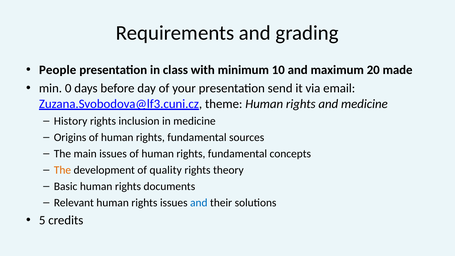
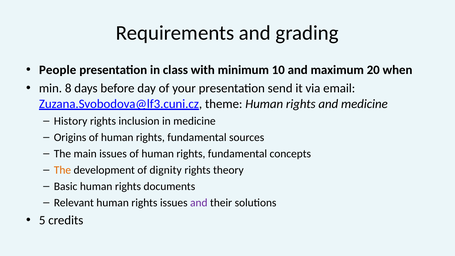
made: made -> when (398, 70)
0: 0 -> 8 (68, 88)
quality: quality -> dignity (166, 170)
and colour: blue -> purple (199, 203)
